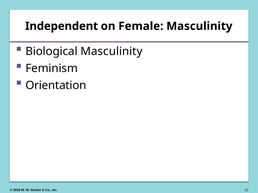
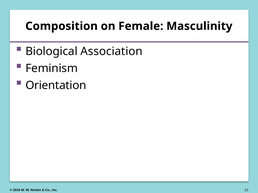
Independent: Independent -> Composition (62, 26)
Biological Masculinity: Masculinity -> Association (112, 52)
